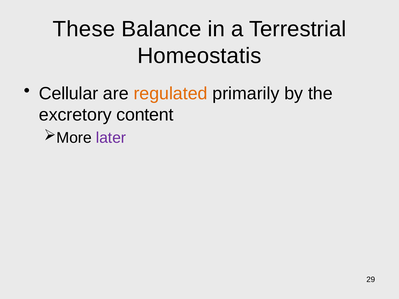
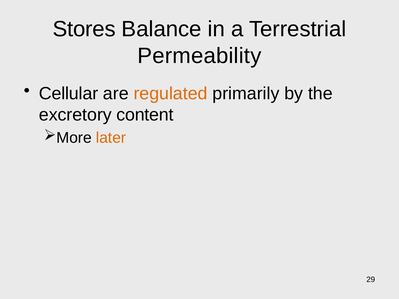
These: These -> Stores (84, 29)
Homeostatis: Homeostatis -> Permeability (199, 56)
later colour: purple -> orange (111, 138)
